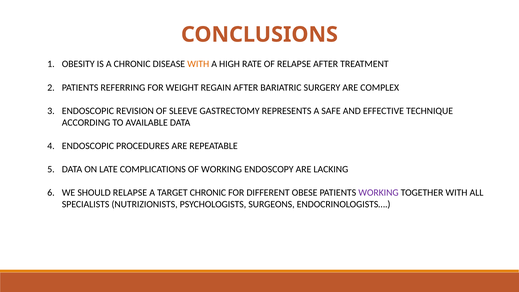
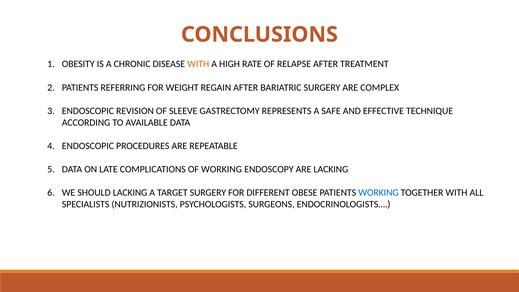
SHOULD RELAPSE: RELAPSE -> LACKING (130, 193)
TARGET CHRONIC: CHRONIC -> SURGERY (208, 193)
WORKING colour: purple -> blue (378, 193)
